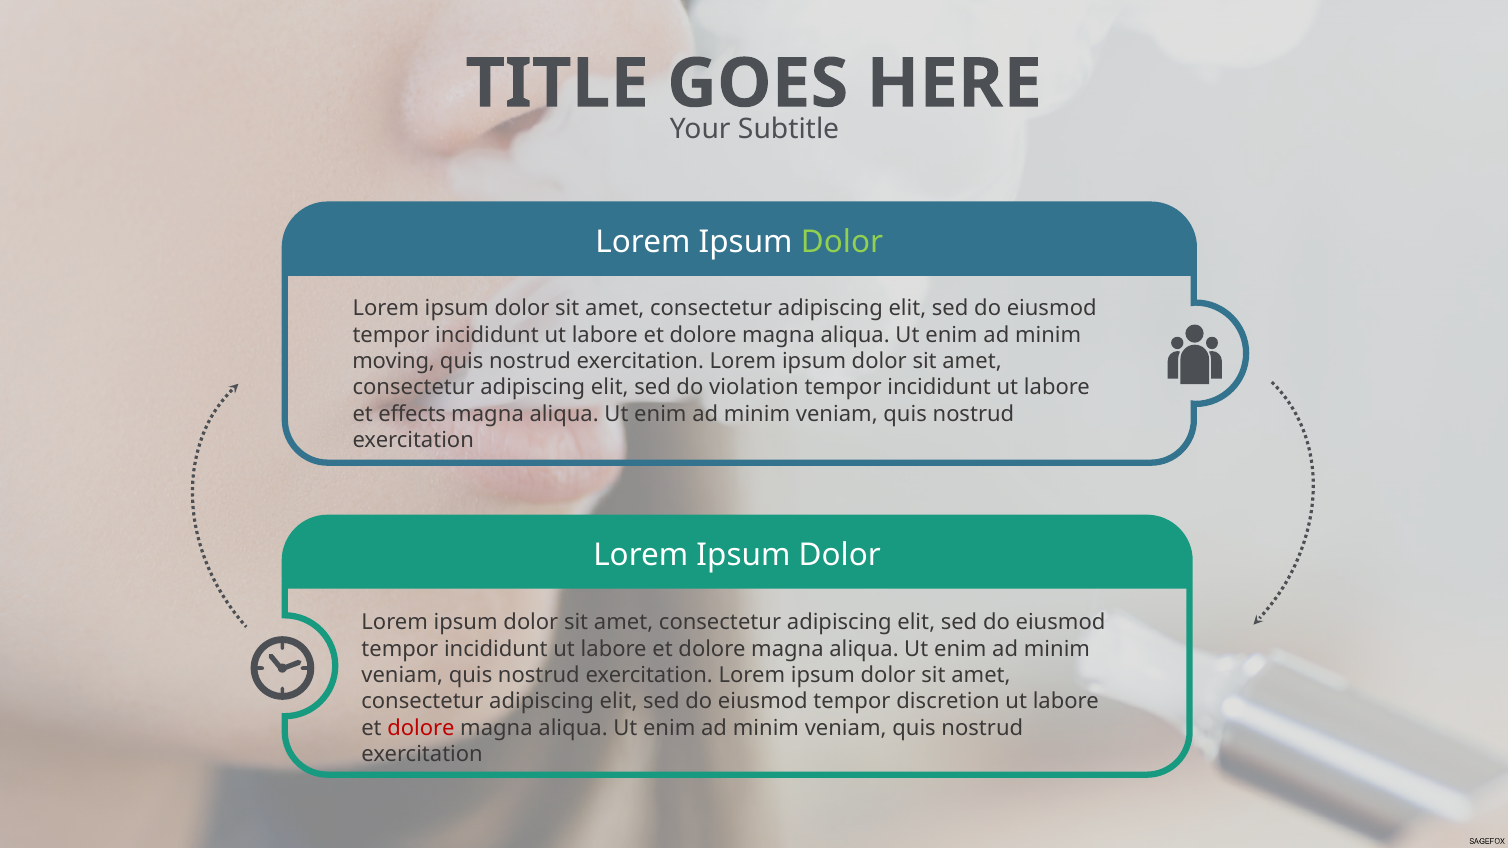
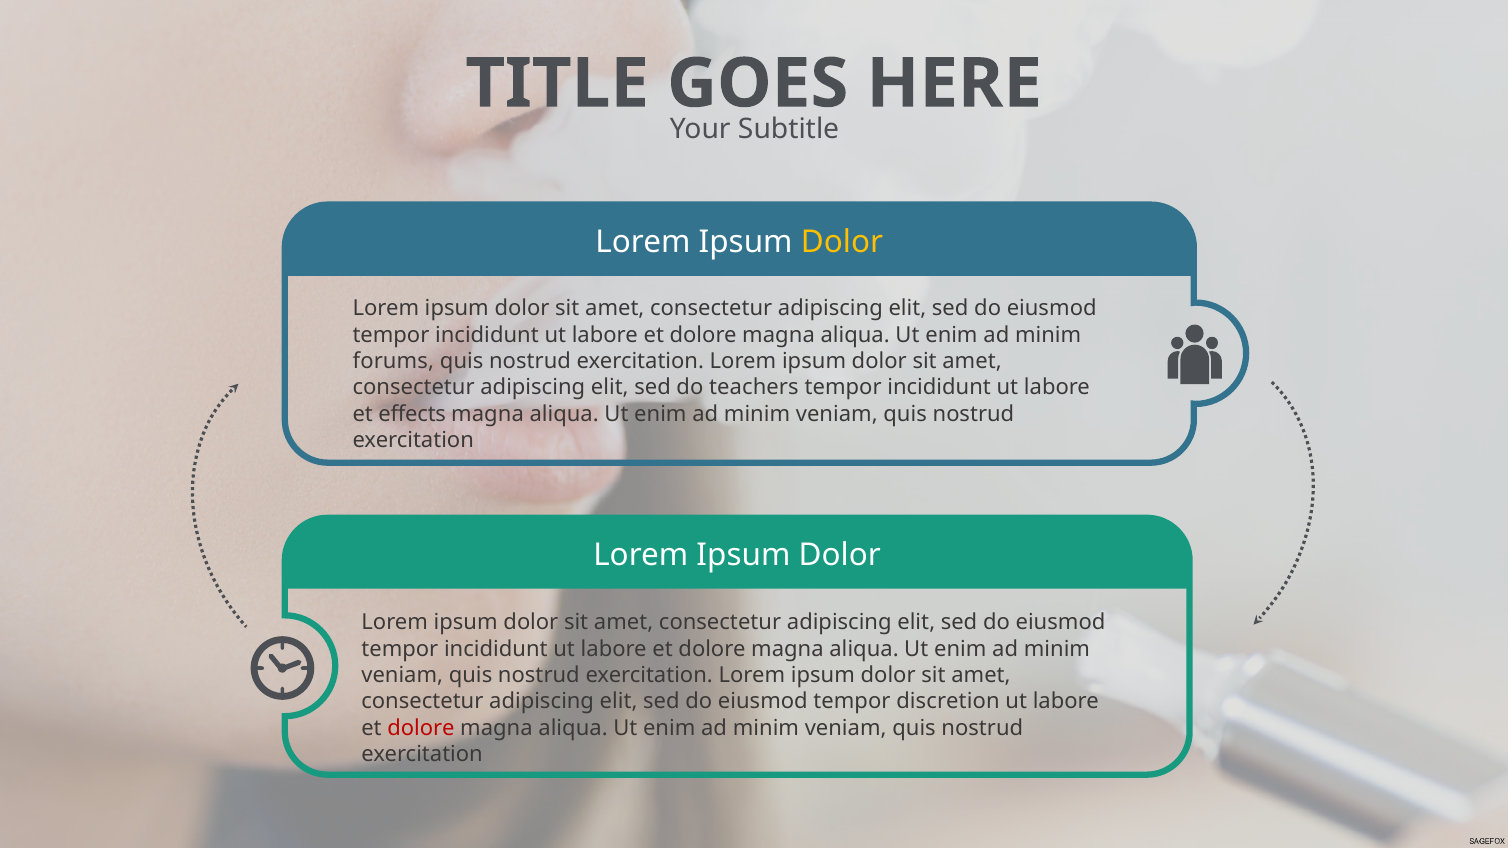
Dolor colour: light green -> yellow (842, 242)
moving: moving -> forums (393, 361)
violation: violation -> teachers (754, 388)
